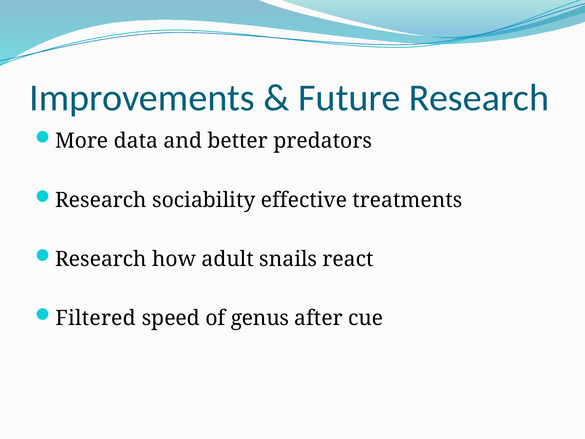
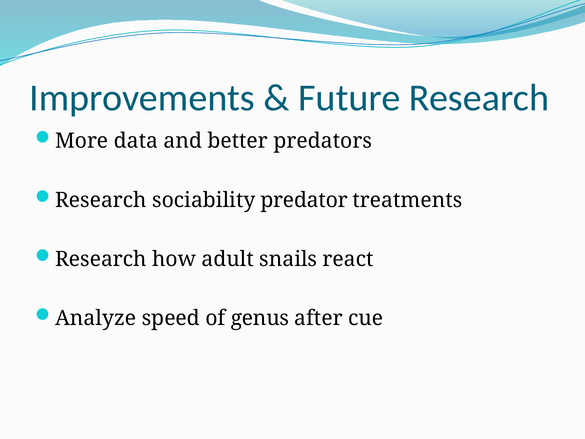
effective: effective -> predator (304, 200)
Filtered: Filtered -> Analyze (96, 318)
